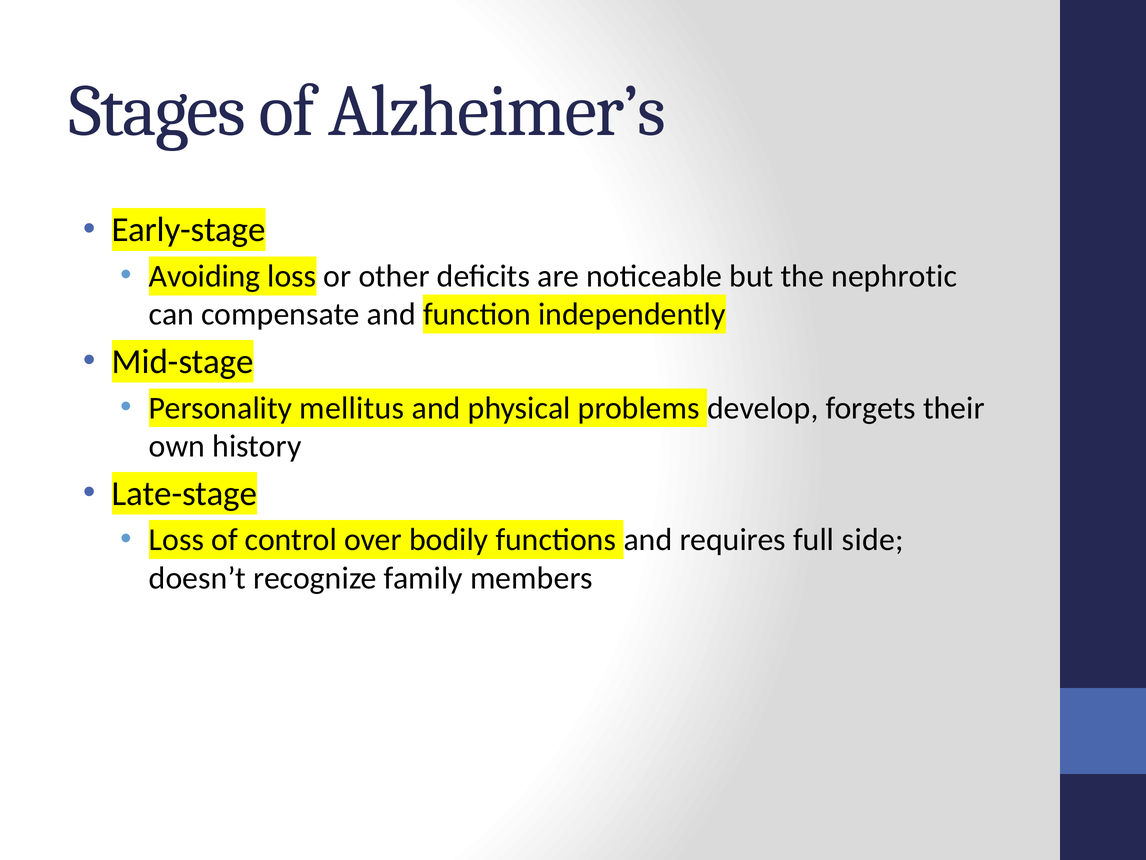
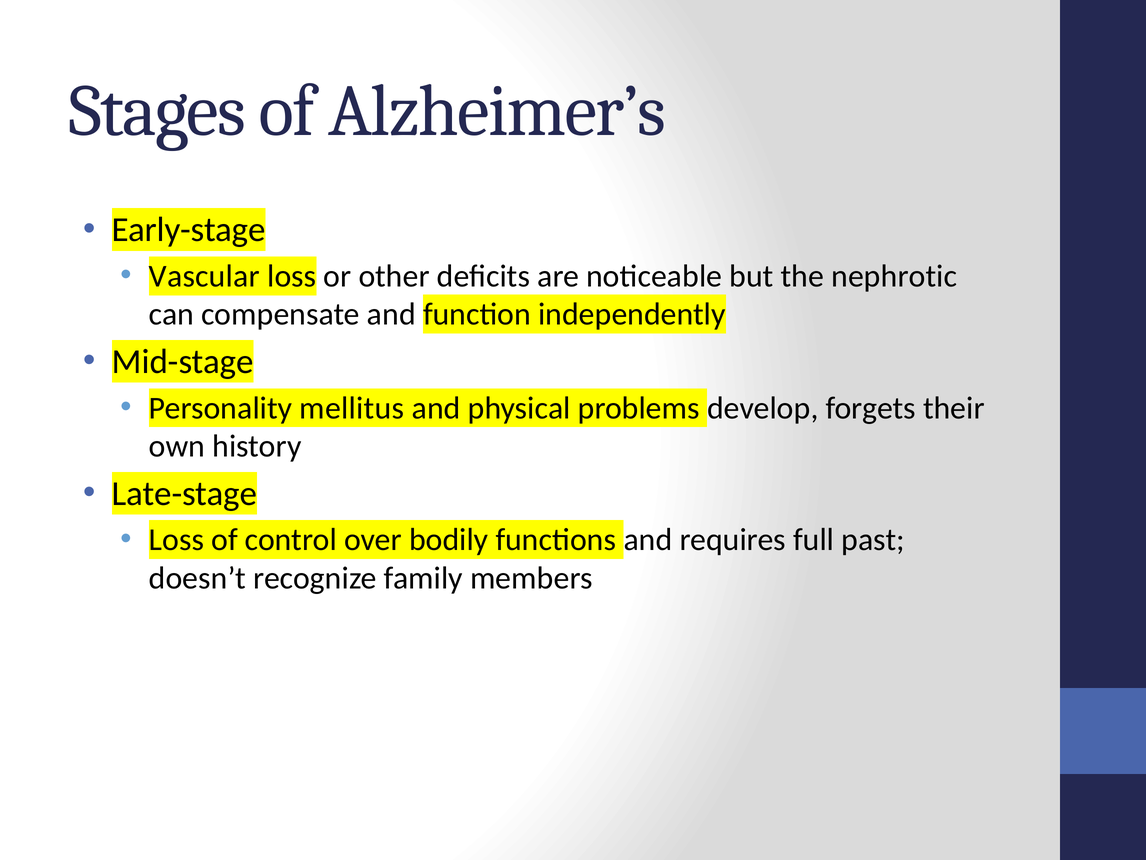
Avoiding: Avoiding -> Vascular (204, 276)
side: side -> past (873, 540)
